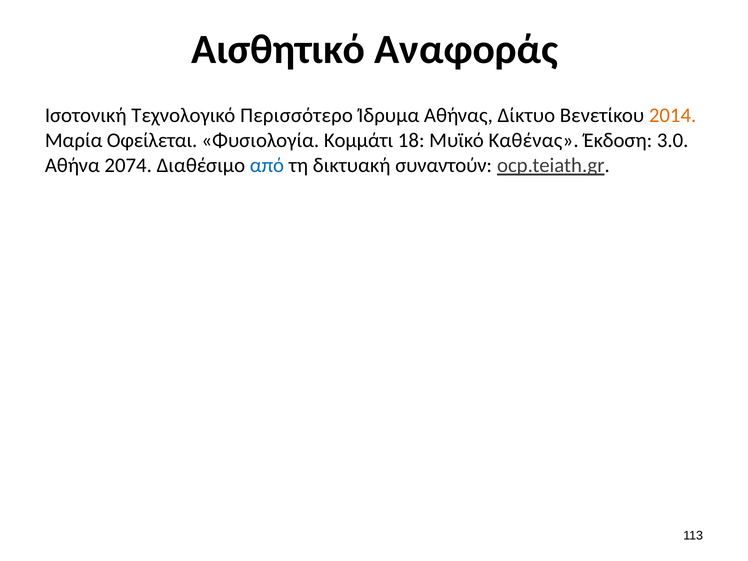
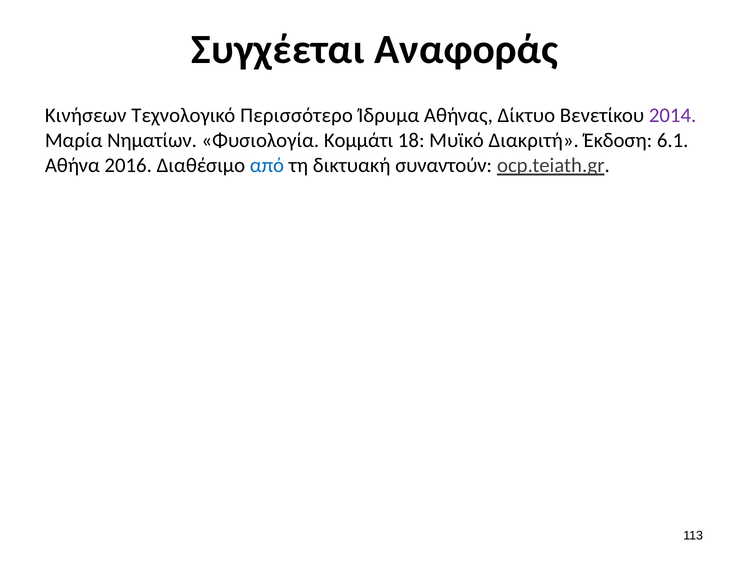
Αισθητικό: Αισθητικό -> Συγχέεται (278, 50)
Ισοτονική: Ισοτονική -> Κινήσεων (86, 116)
2014 colour: orange -> purple (673, 116)
Οφείλεται: Οφείλεται -> Νηματίων (152, 141)
Καθένας: Καθένας -> Διακριτή (534, 141)
3.0: 3.0 -> 6.1 (673, 141)
2074: 2074 -> 2016 (128, 166)
